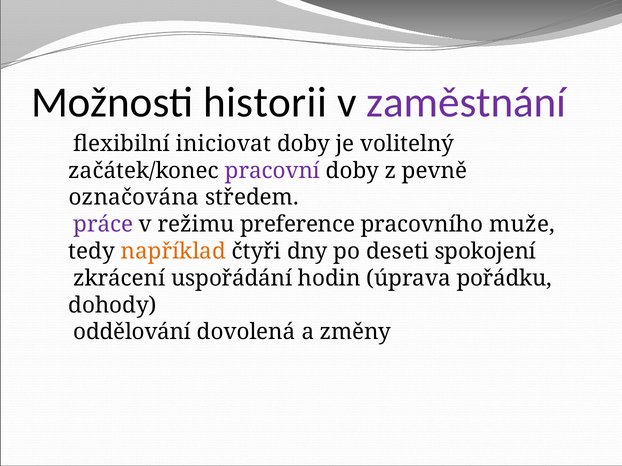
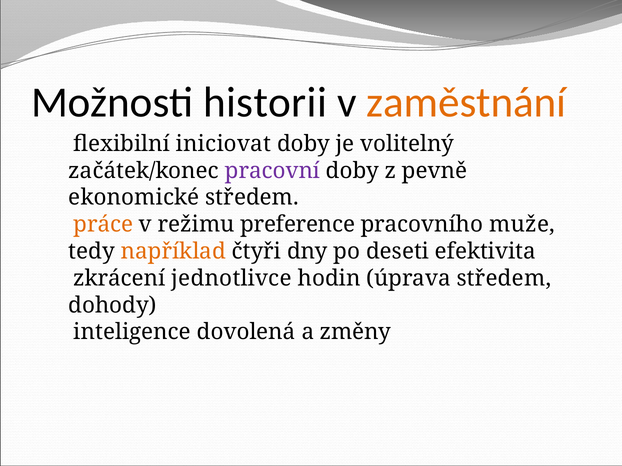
zaměstnání colour: purple -> orange (466, 103)
označována: označována -> ekonomické (134, 198)
práce colour: purple -> orange (103, 225)
spokojení: spokojení -> efektivita (485, 252)
uspořádání: uspořádání -> jednotlivce (232, 279)
úprava pořádku: pořádku -> středem (504, 279)
oddělování: oddělování -> inteligence (132, 332)
